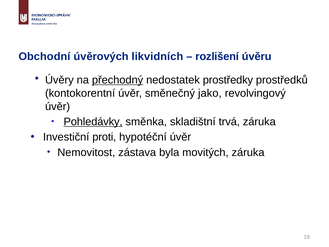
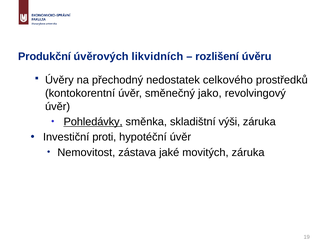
Obchodní: Obchodní -> Produkční (45, 56)
přechodný underline: present -> none (118, 80)
prostředky: prostředky -> celkového (228, 80)
trvá: trvá -> výši (229, 122)
byla: byla -> jaké (169, 152)
